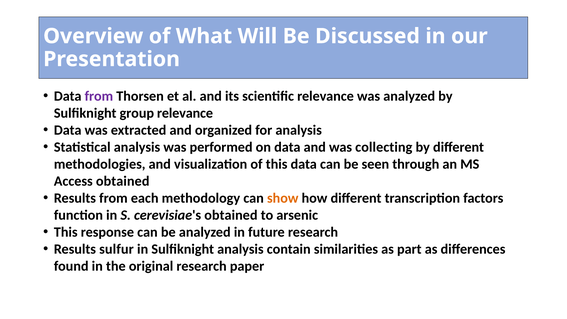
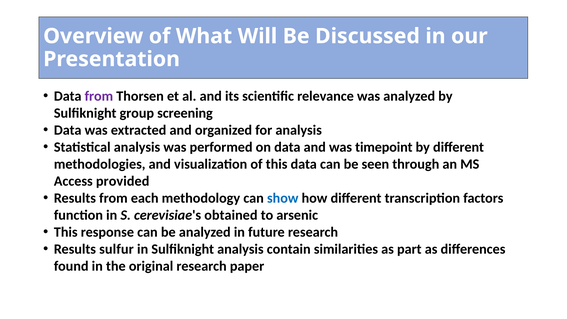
group relevance: relevance -> screening (185, 113)
collecting: collecting -> timepoint (384, 147)
Access obtained: obtained -> provided (123, 181)
show colour: orange -> blue (283, 198)
